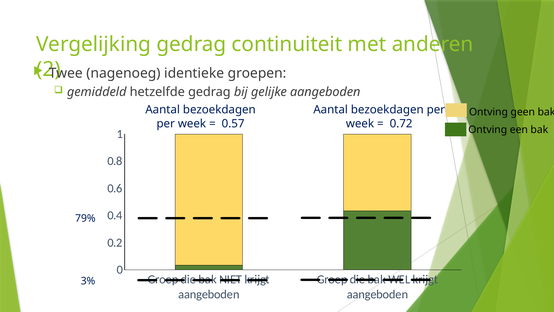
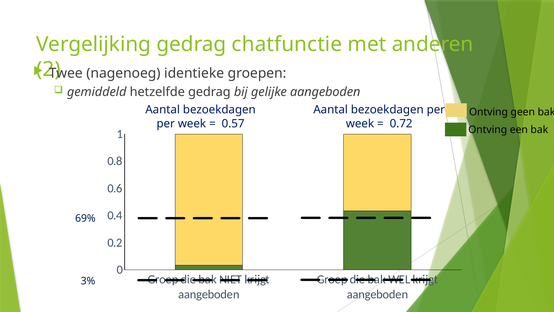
continuiteit: continuiteit -> chatfunctie (287, 44)
79%: 79% -> 69% (85, 218)
